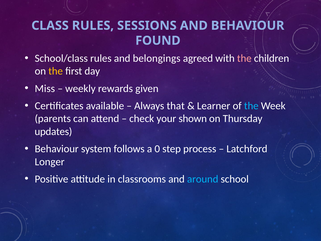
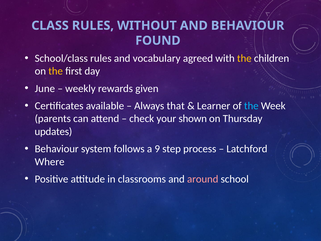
SESSIONS: SESSIONS -> WITHOUT (147, 26)
belongings: belongings -> vocabulary (157, 58)
the colour: pink -> yellow (244, 58)
Miss: Miss -> June (45, 88)
0: 0 -> 9 (157, 149)
Longer: Longer -> Where (50, 162)
around colour: light blue -> pink (203, 179)
